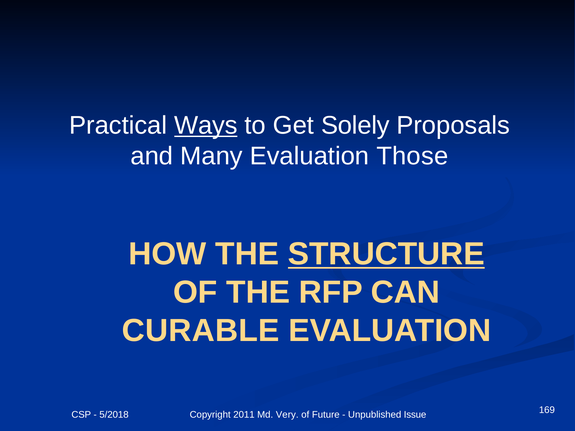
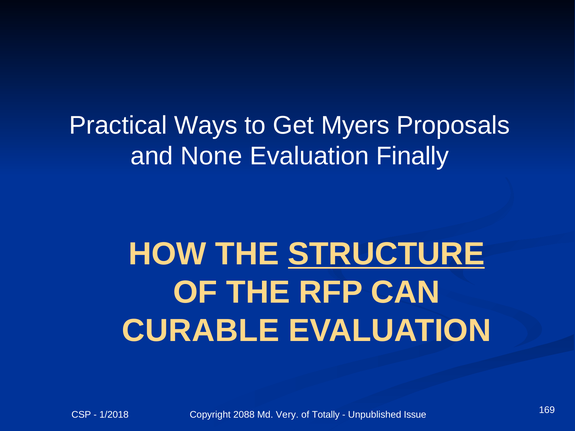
Ways underline: present -> none (206, 125)
Solely: Solely -> Myers (355, 125)
Many: Many -> None (211, 156)
Those: Those -> Finally (413, 156)
5/2018: 5/2018 -> 1/2018 (114, 415)
2011: 2011 -> 2088 (244, 415)
Future: Future -> Totally (326, 415)
